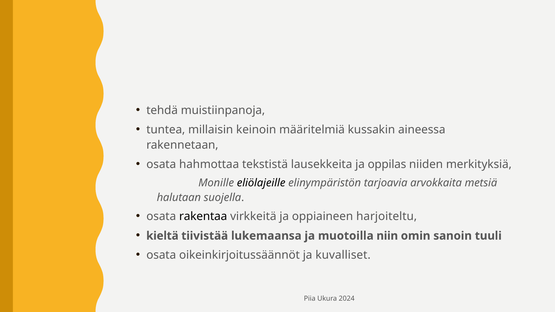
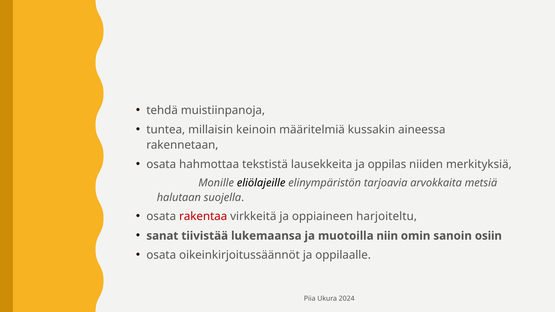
rakentaa colour: black -> red (203, 217)
kieltä: kieltä -> sanat (162, 236)
tuuli: tuuli -> osiin (488, 236)
kuvalliset: kuvalliset -> oppilaalle (343, 255)
